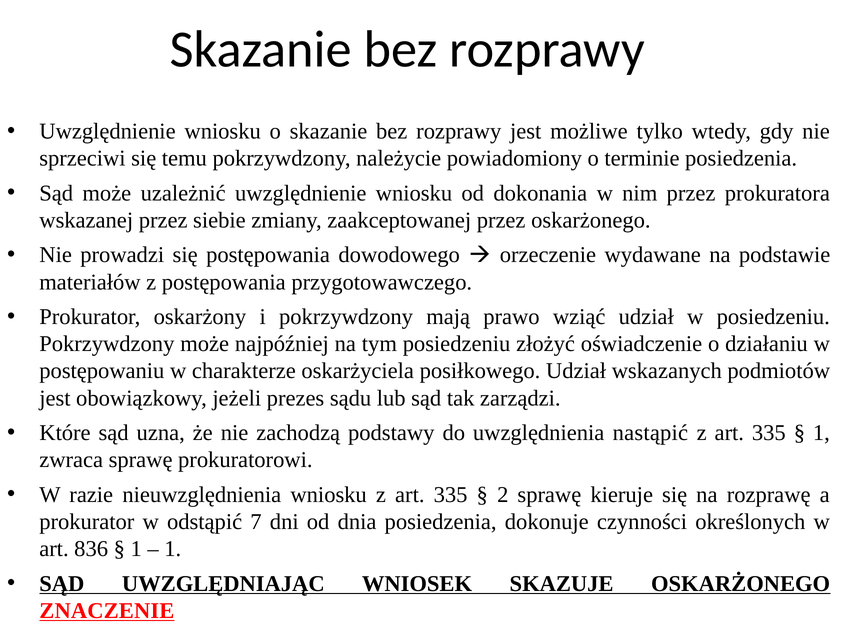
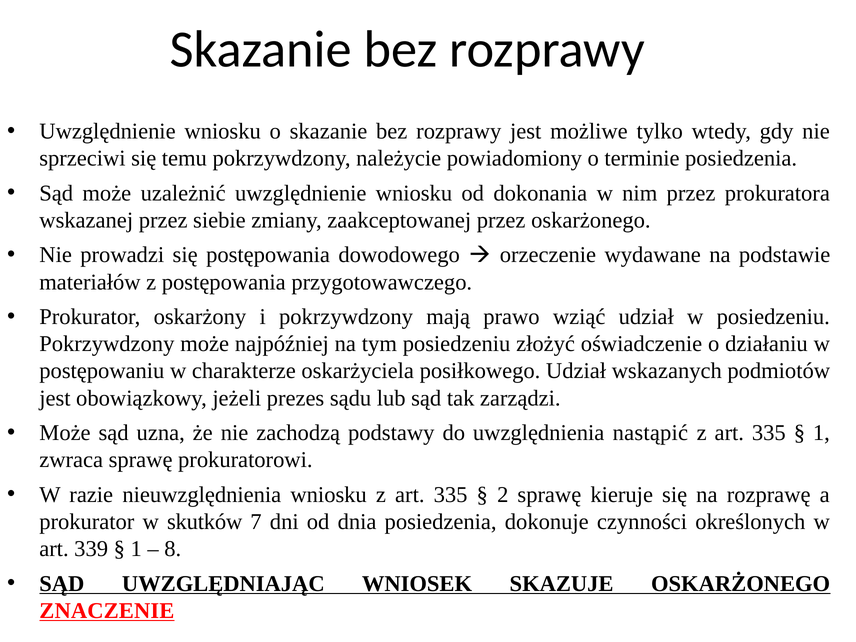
Które: Które -> Może (65, 433)
odstąpić: odstąpić -> skutków (205, 522)
836: 836 -> 339 (91, 549)
1: 1 -> 8 (173, 549)
